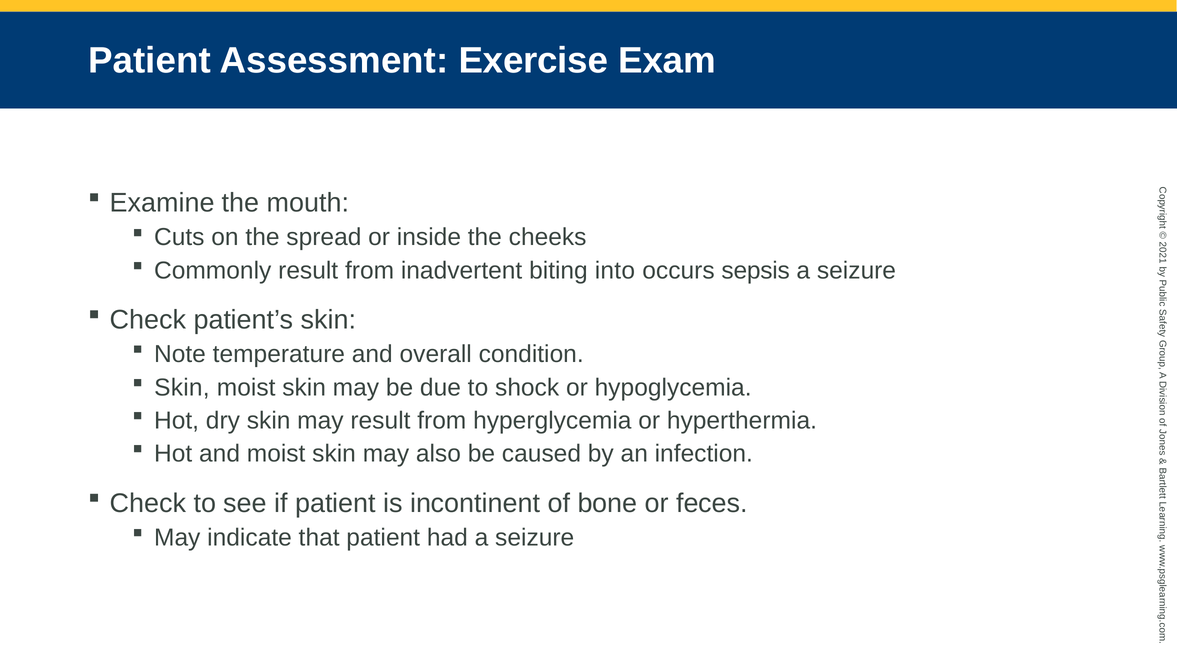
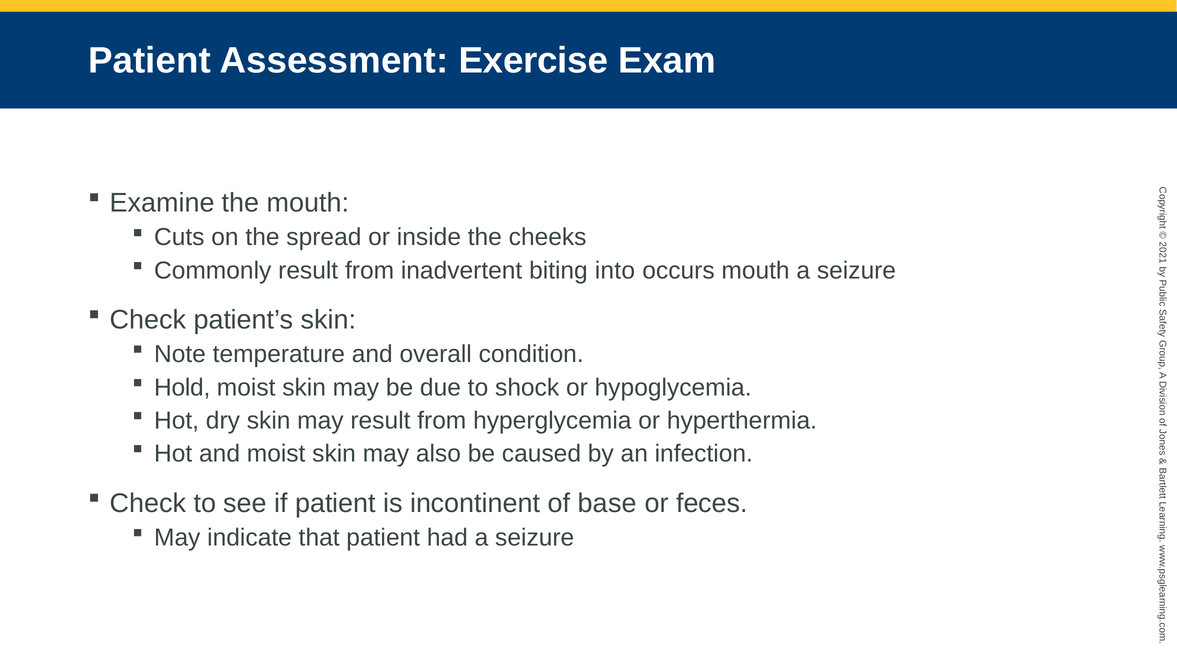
occurs sepsis: sepsis -> mouth (756, 271)
Skin: Skin -> Hold (182, 388)
bone: bone -> base (607, 503)
